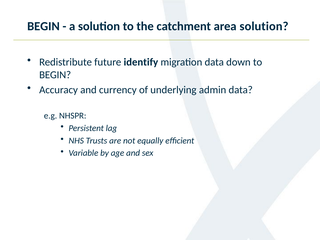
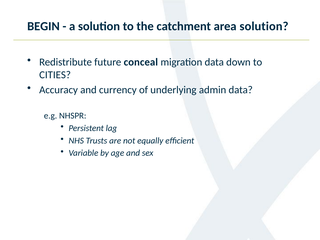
identify: identify -> conceal (141, 62)
BEGIN: BEGIN -> CITIES (55, 75)
